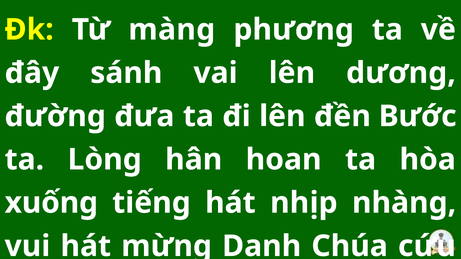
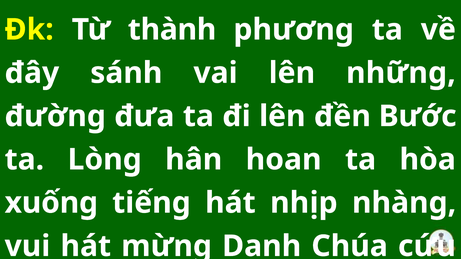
màng: màng -> thành (172, 30)
dương: dương -> những (401, 73)
